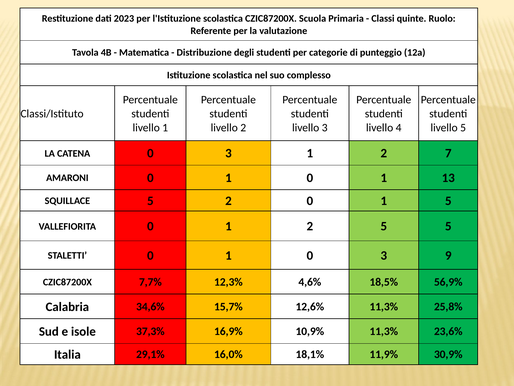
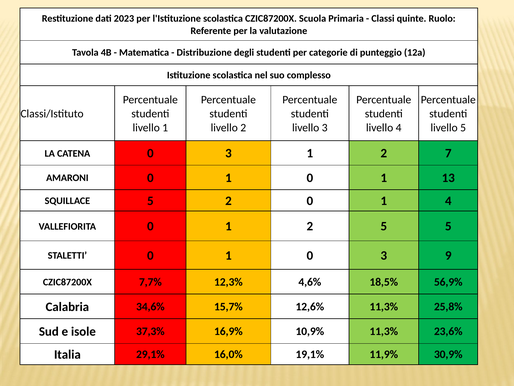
1 5: 5 -> 4 (448, 201)
18,1%: 18,1% -> 19,1% (310, 354)
